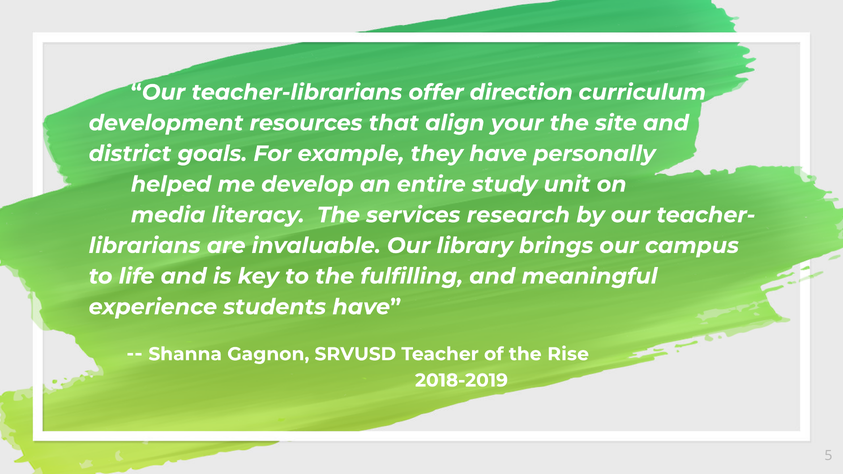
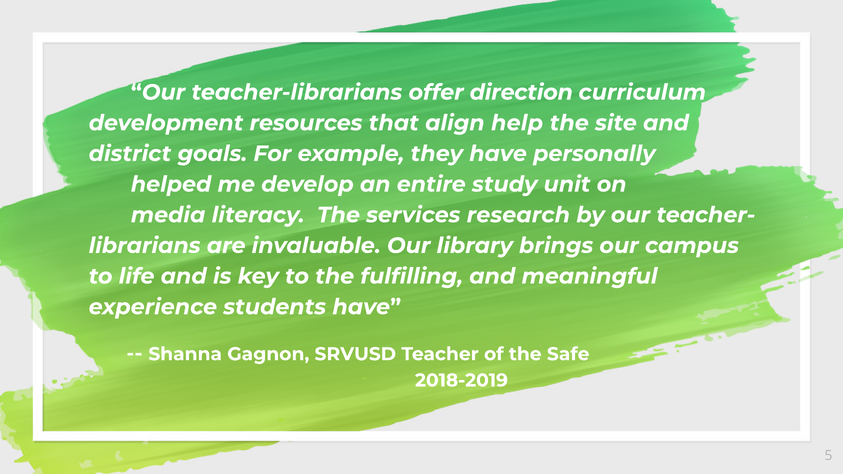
your: your -> help (517, 123)
Rise: Rise -> Safe (568, 354)
